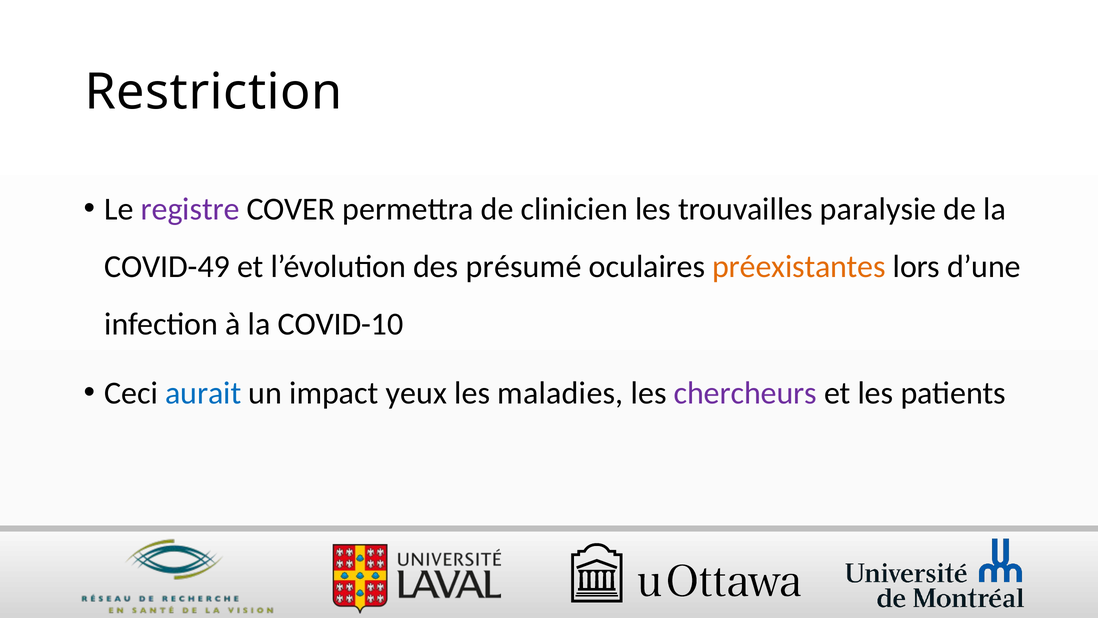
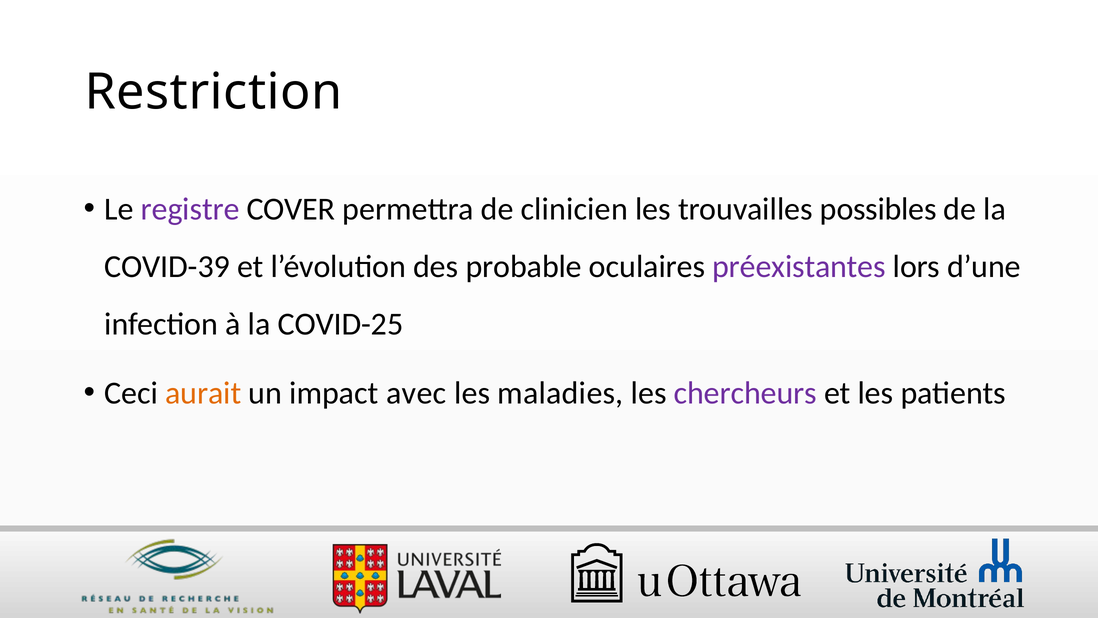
paralysie: paralysie -> possibles (878, 209)
COVID-49: COVID-49 -> COVID-39 (167, 267)
présumé: présumé -> probable (524, 267)
préexistantes colour: orange -> purple (799, 267)
COVID-10: COVID-10 -> COVID-25 (340, 324)
aurait colour: blue -> orange (203, 393)
yeux: yeux -> avec (416, 393)
